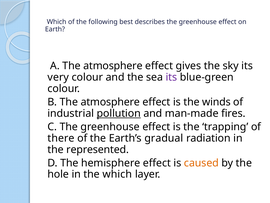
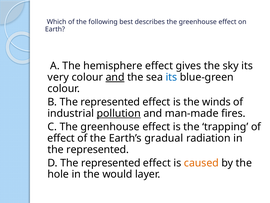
A The atmosphere: atmosphere -> hemisphere (113, 66)
and underline: none -> present (115, 77)
its colour: purple -> blue (171, 77)
B The atmosphere: atmosphere -> represented (110, 102)
there: there -> effect (61, 138)
D The hemisphere: hemisphere -> represented (111, 163)
the which: which -> would (117, 174)
